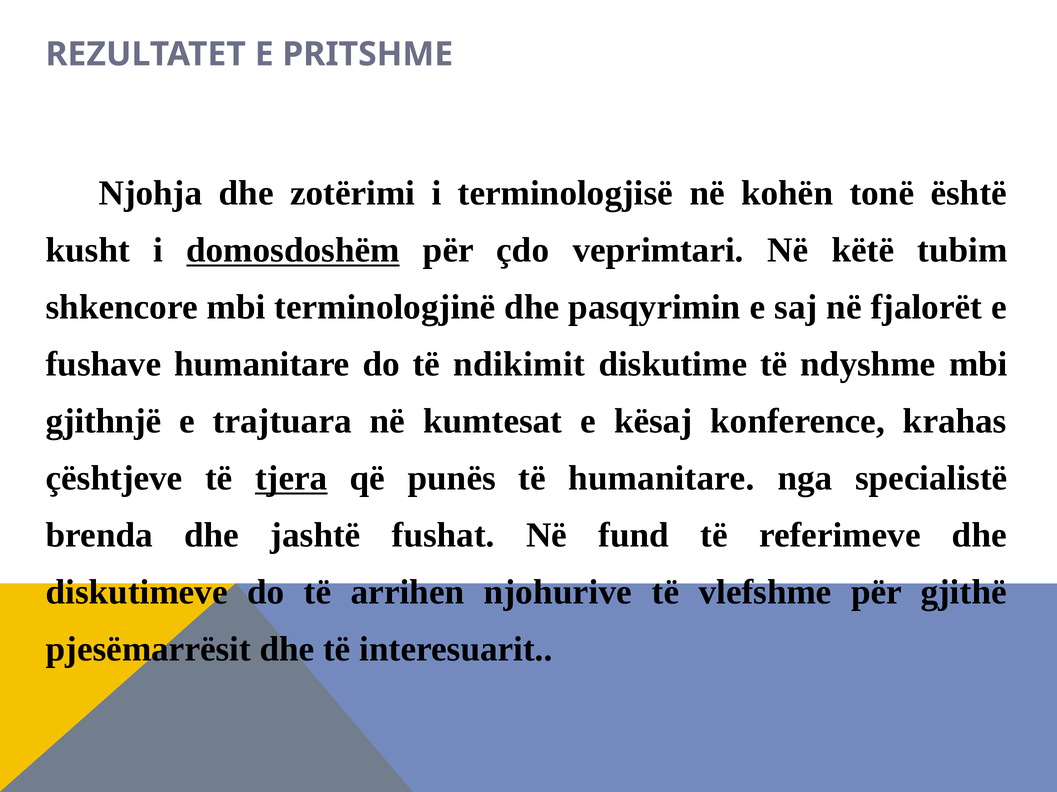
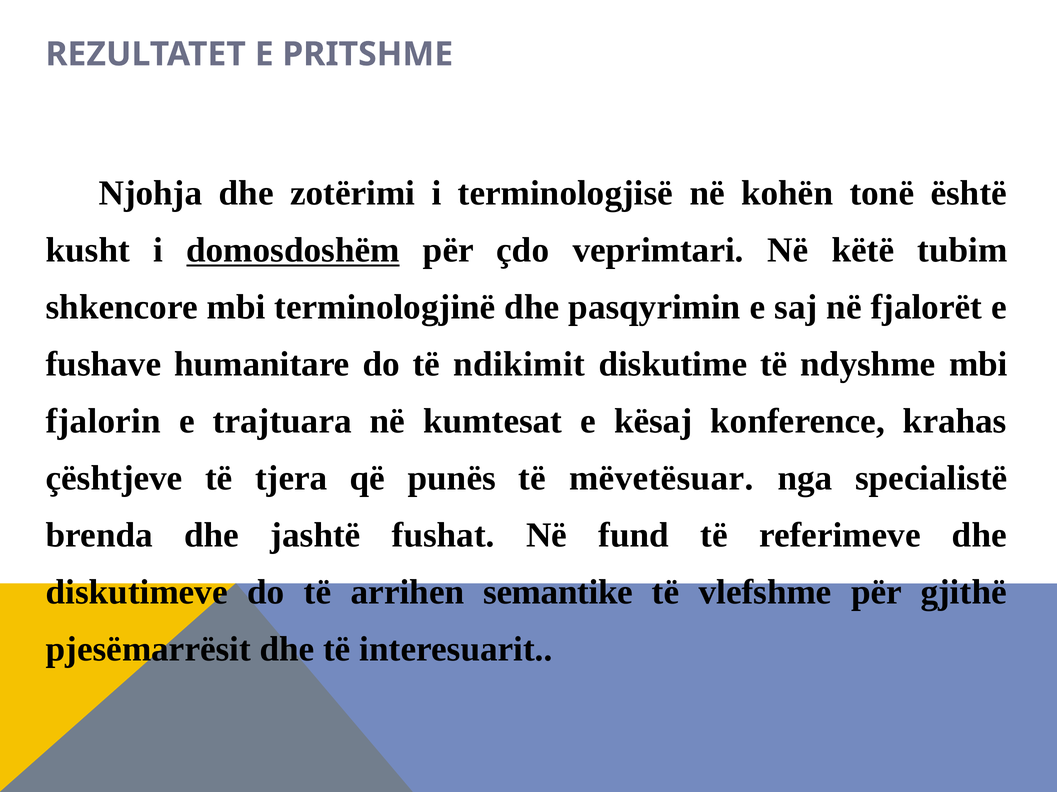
gjithnjë: gjithnjë -> fjalorin (103, 422)
tjera underline: present -> none (291, 479)
të humanitare: humanitare -> mëvetësuar (661, 479)
njohurive: njohurive -> semantike (558, 593)
